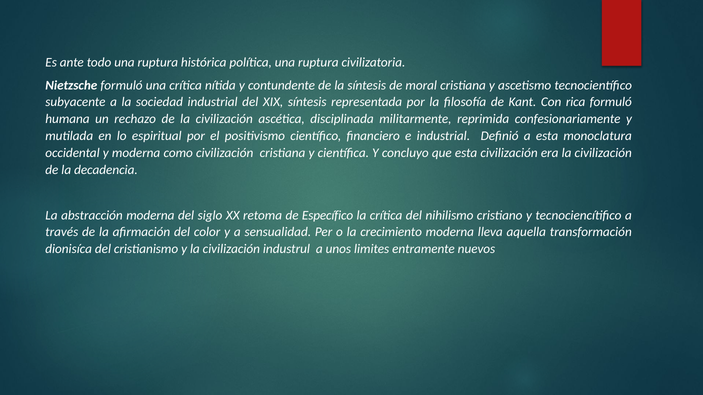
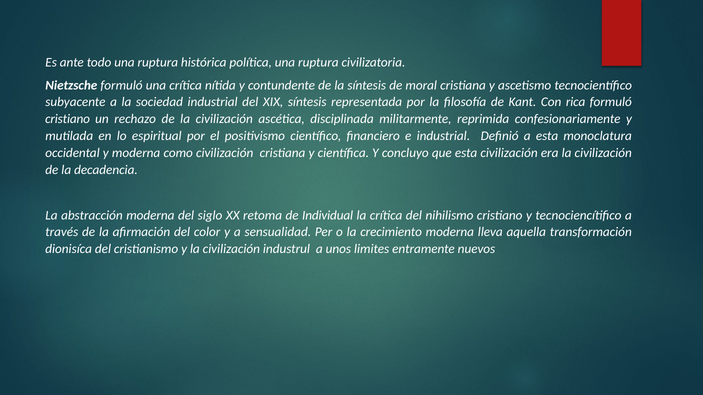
humana: humana -> cristiano (68, 119)
Específico: Específico -> Individual (328, 215)
